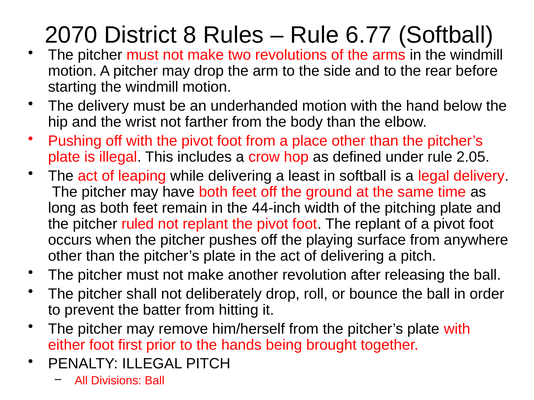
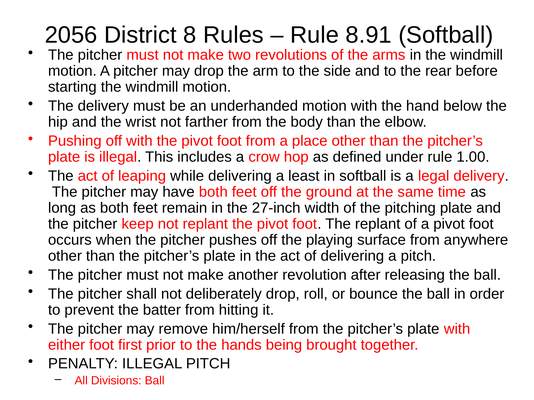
2070: 2070 -> 2056 (71, 35)
6.77: 6.77 -> 8.91 (369, 35)
2.05: 2.05 -> 1.00 (473, 157)
44-inch: 44-inch -> 27-inch (276, 208)
ruled: ruled -> keep (138, 224)
